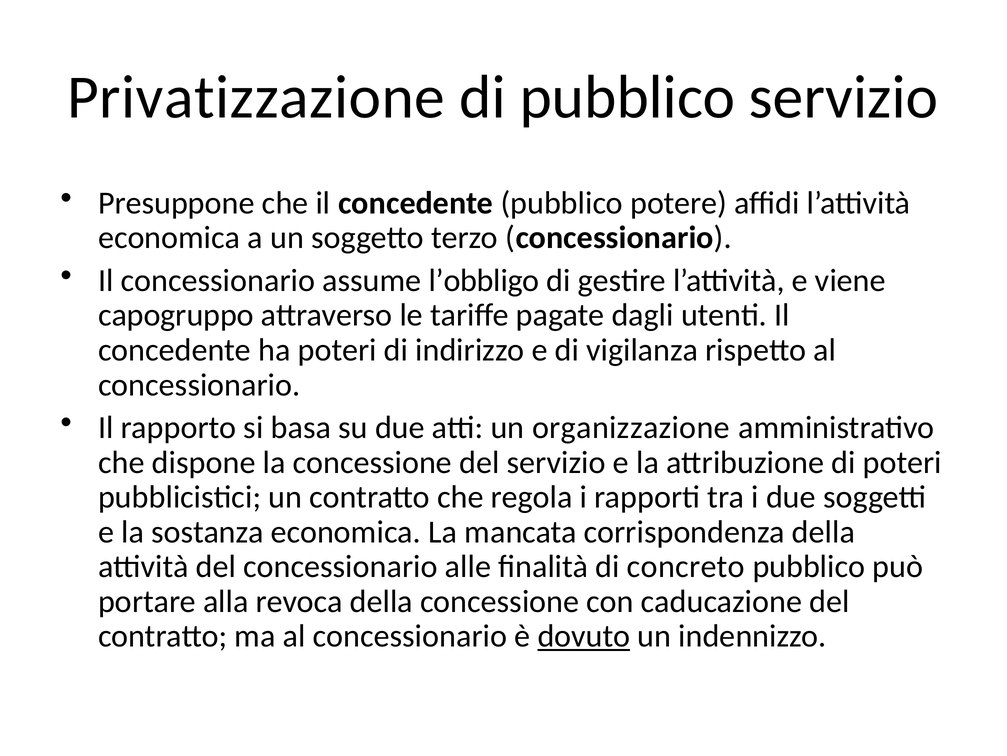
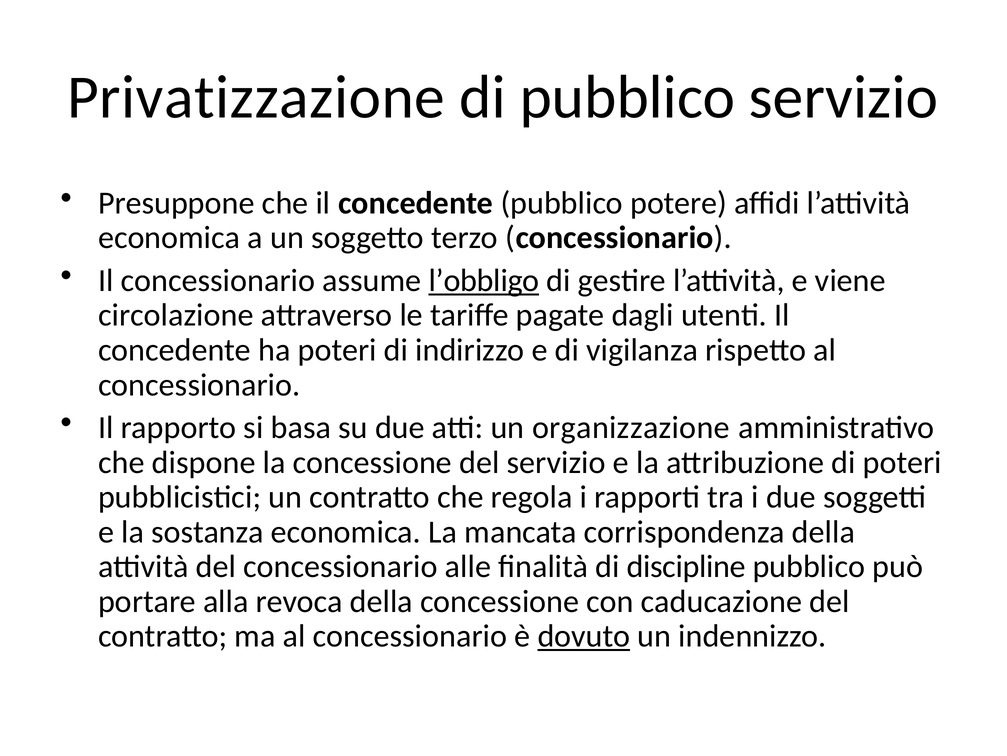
l’obbligo underline: none -> present (484, 280)
capogruppo: capogruppo -> circolazione (176, 315)
concreto: concreto -> discipline (686, 566)
